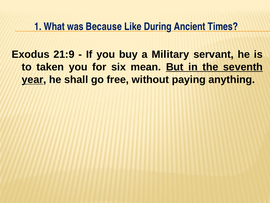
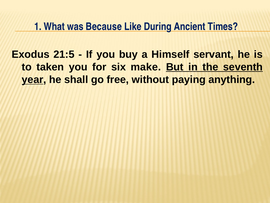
21:9: 21:9 -> 21:5 (64, 54)
Military: Military -> Himself (171, 54)
mean: mean -> make (146, 67)
